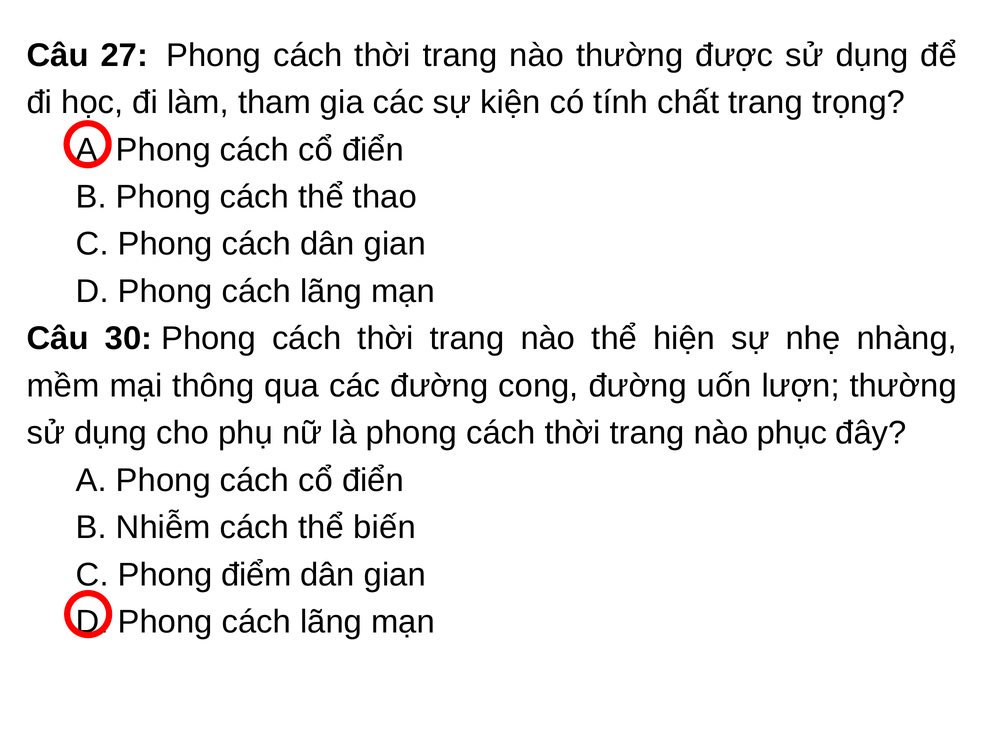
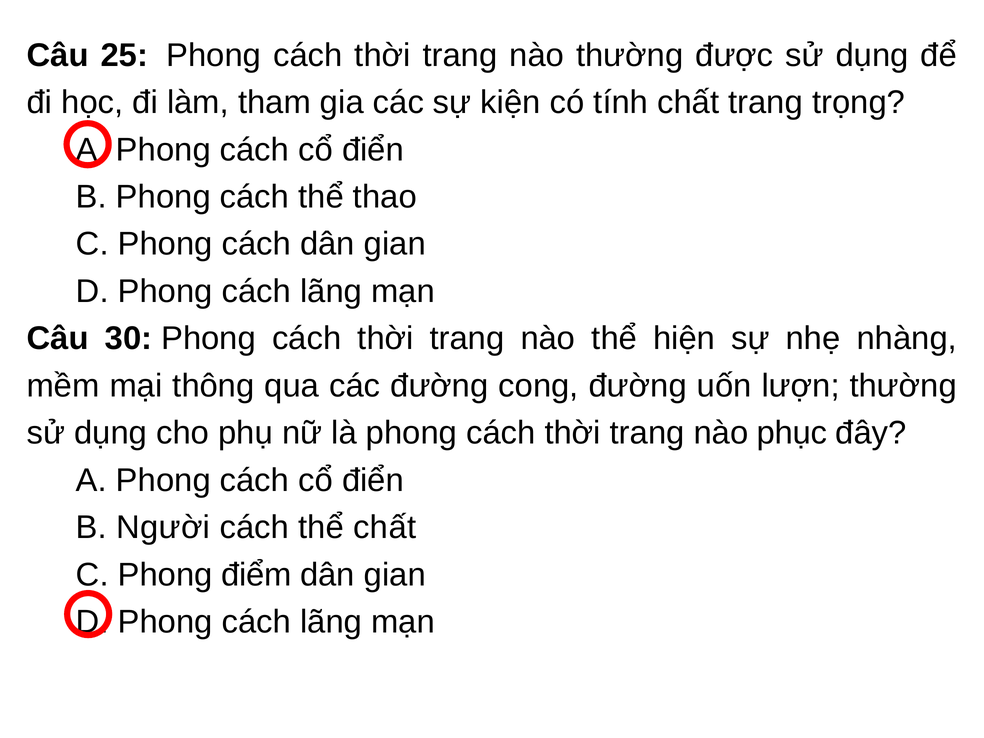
27: 27 -> 25 (124, 55)
Nhiễm: Nhiễm -> Người (163, 528)
thể biến: biến -> chất (385, 528)
